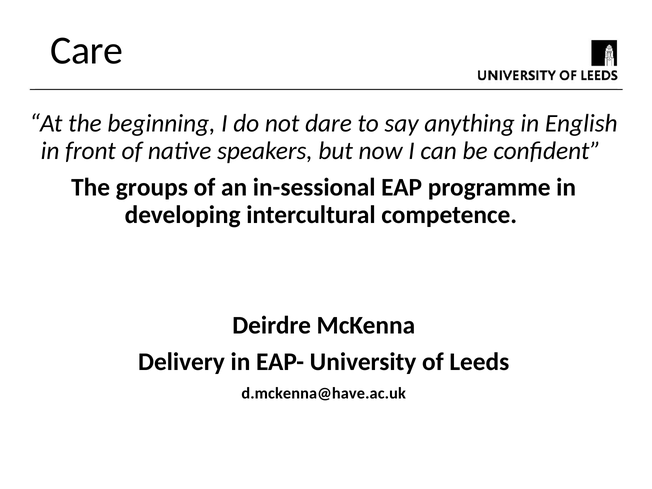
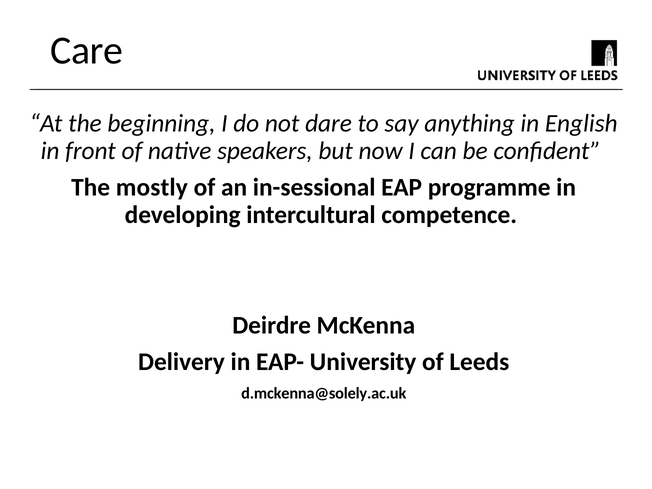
groups: groups -> mostly (152, 187)
d.mckenna@have.ac.uk: d.mckenna@have.ac.uk -> d.mckenna@solely.ac.uk (324, 393)
